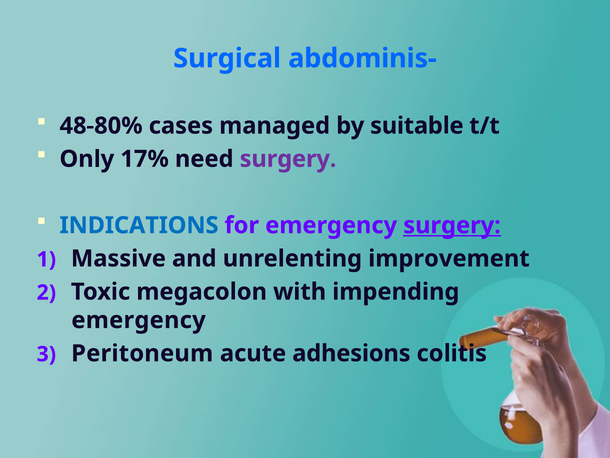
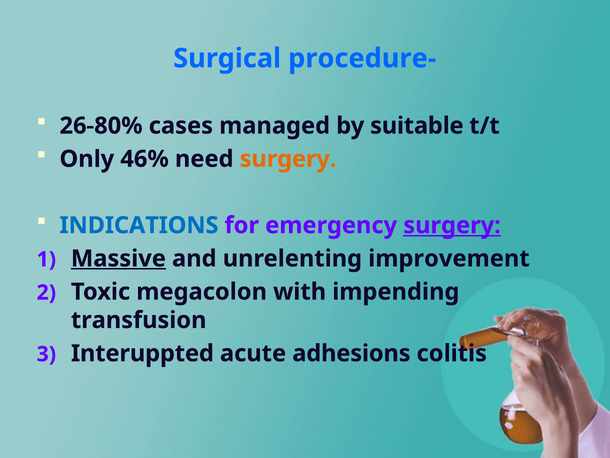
abdominis-: abdominis- -> procedure- (362, 58)
48-80%: 48-80% -> 26-80% (101, 126)
17%: 17% -> 46% (145, 159)
surgery colour: purple -> orange (288, 159)
Massive underline: none -> present (118, 258)
emergency: emergency -> transfusion (139, 320)
Peritoneum: Peritoneum -> Interuppted (142, 353)
